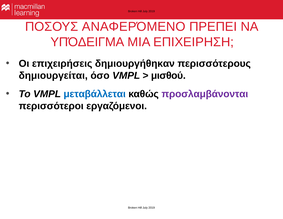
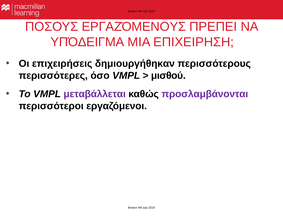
ΑΝΑΦΕΡΌΜΕΝΟ: ΑΝΑΦΕΡΌΜΕΝΟ -> ΕΡΓΑΖΌΜΕΝΟΥΣ (134, 27)
δημιουργείται: δημιουργείται -> περισσότερες (53, 75)
μεταβάλλεται colour: blue -> purple (95, 94)
